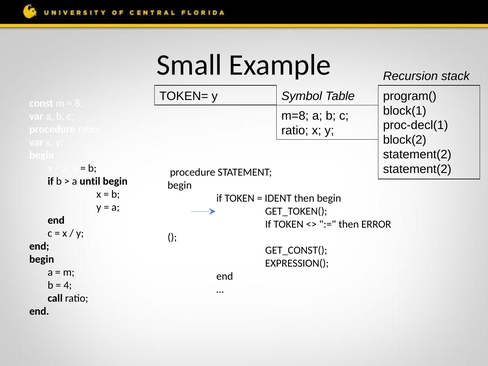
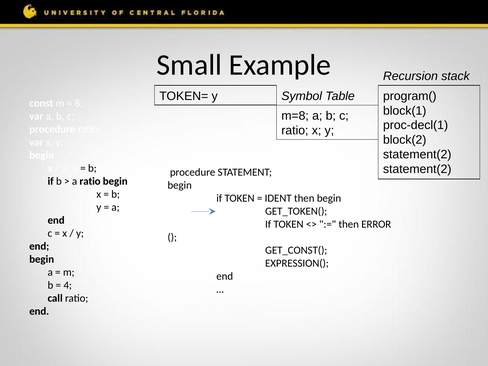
a until: until -> ratio (90, 181)
